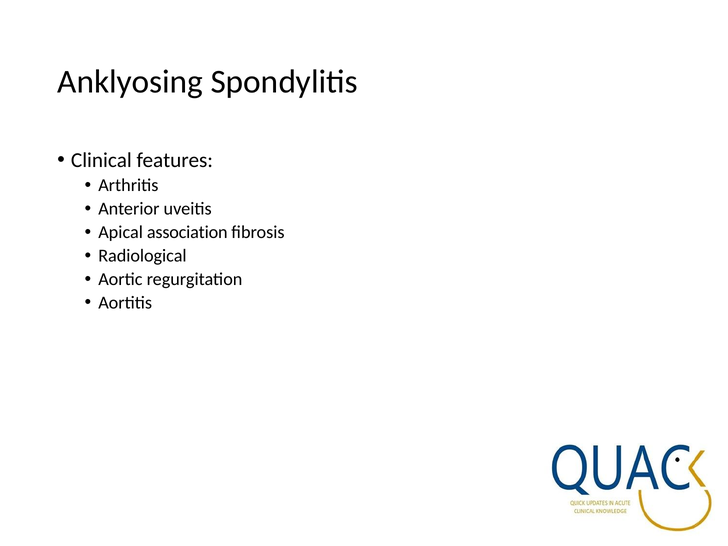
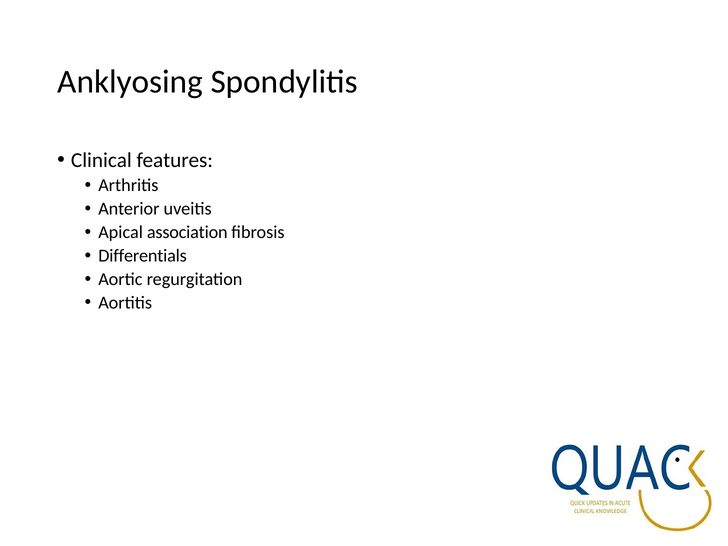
Radiological: Radiological -> Differentials (143, 256)
